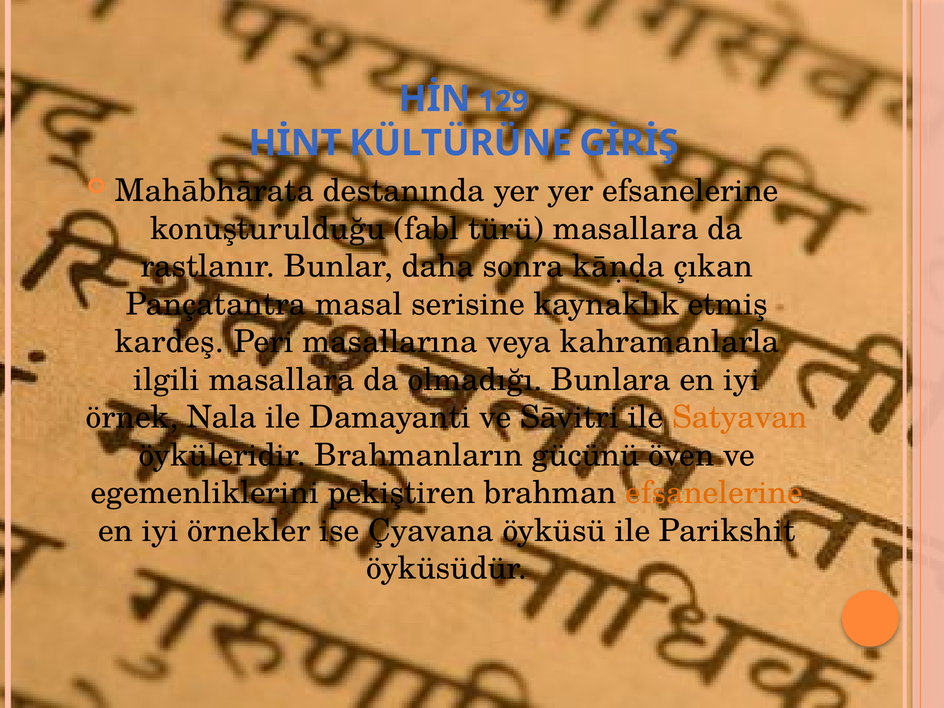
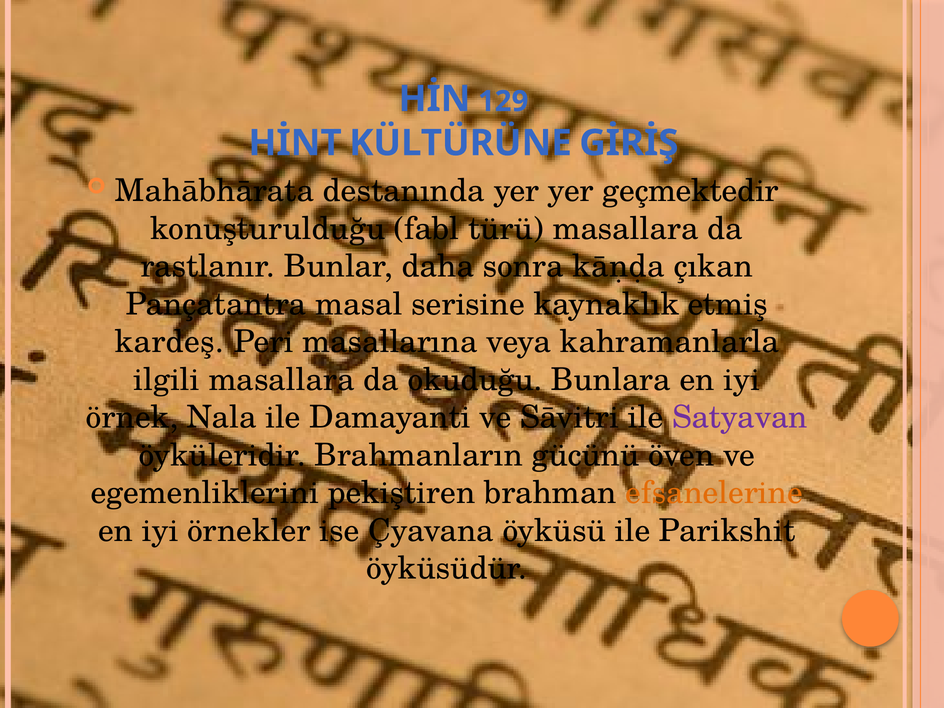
yer efsanelerine: efsanelerine -> geçmektedir (691, 191)
olmadığı: olmadığı -> okuduğu (475, 380)
Satyavan colour: orange -> purple (740, 417)
